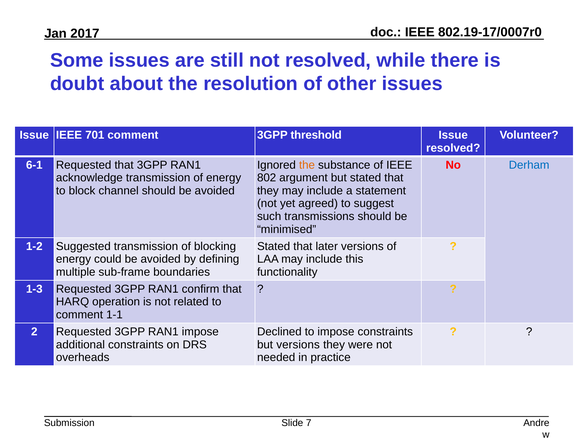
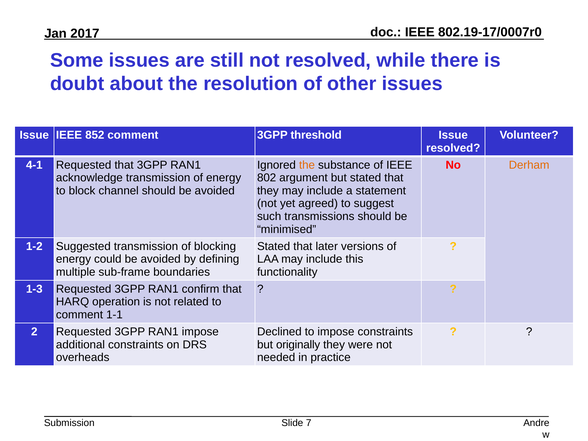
701: 701 -> 852 (95, 135)
6-1: 6-1 -> 4-1 (34, 165)
Derham colour: blue -> orange (529, 165)
but versions: versions -> originally (298, 345)
